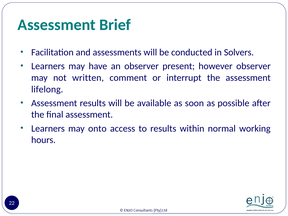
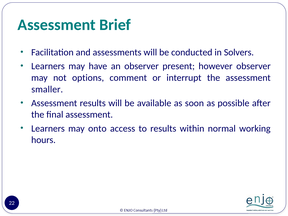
written: written -> options (88, 78)
lifelong: lifelong -> smaller (47, 89)
